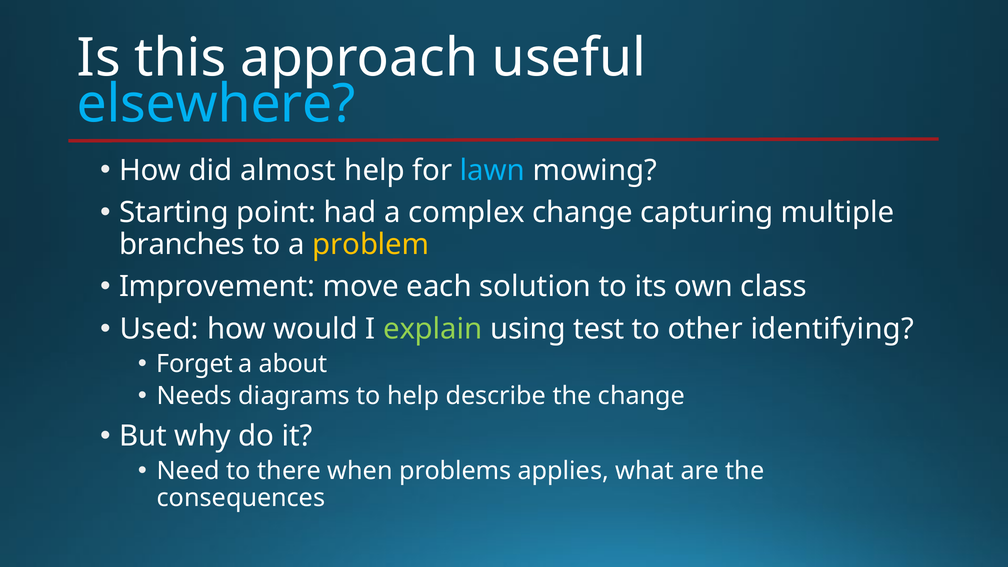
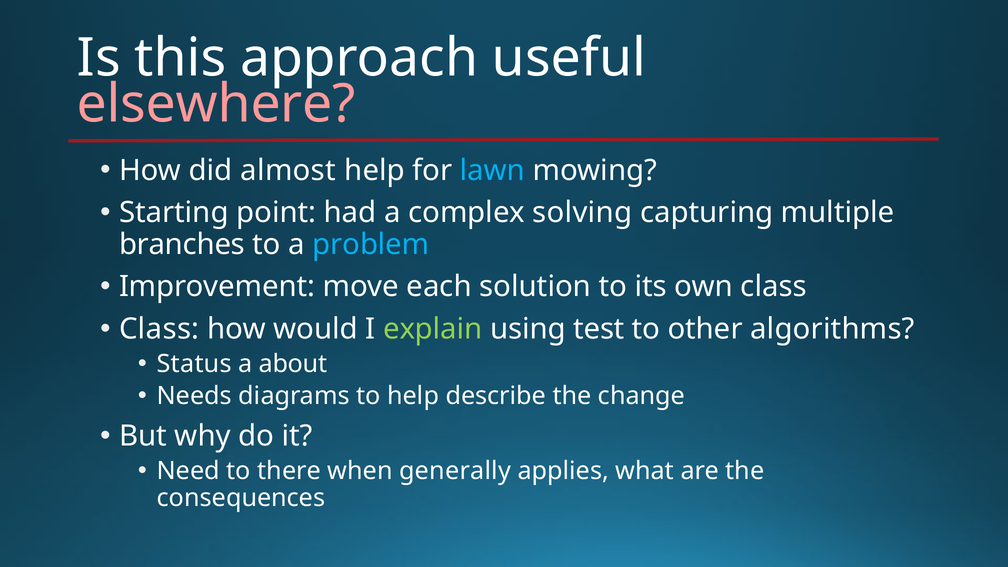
elsewhere colour: light blue -> pink (216, 104)
complex change: change -> solving (582, 213)
problem colour: yellow -> light blue (371, 244)
Used: Used -> Class (159, 329)
identifying: identifying -> algorithms (832, 329)
Forget: Forget -> Status (194, 364)
problems: problems -> generally (455, 471)
